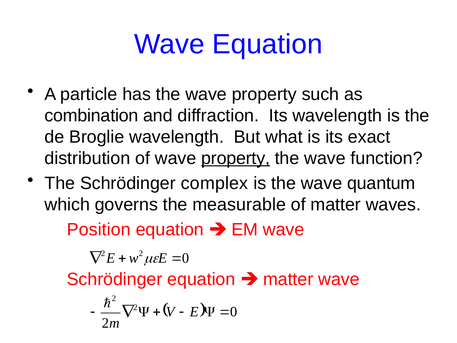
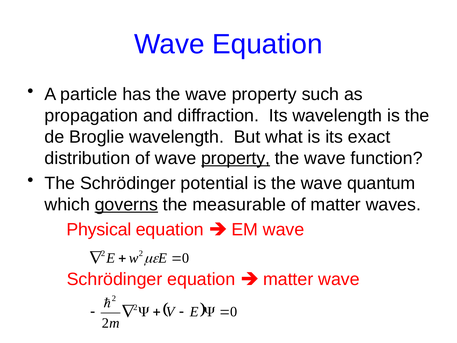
combination: combination -> propagation (91, 116)
complex: complex -> potential (215, 183)
governs underline: none -> present (126, 204)
Position: Position -> Physical (99, 229)
